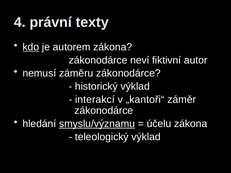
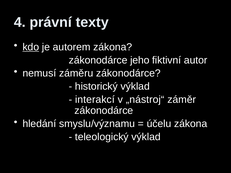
neví: neví -> jeho (140, 60)
„kantoři“: „kantoři“ -> „nástroj“ (145, 100)
smyslu/významu underline: present -> none (97, 124)
